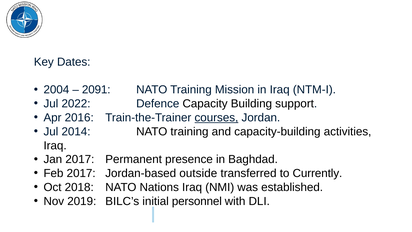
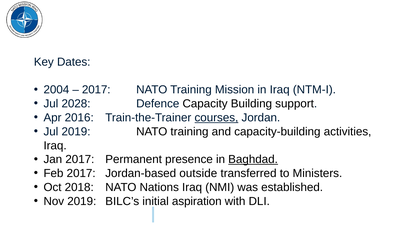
2091: 2091 -> 2017 (96, 90)
2022: 2022 -> 2028 (76, 104)
Jul 2014: 2014 -> 2019 (76, 131)
Baghdad underline: none -> present (253, 159)
Currently: Currently -> Ministers (317, 173)
personnel: personnel -> aspiration (197, 201)
